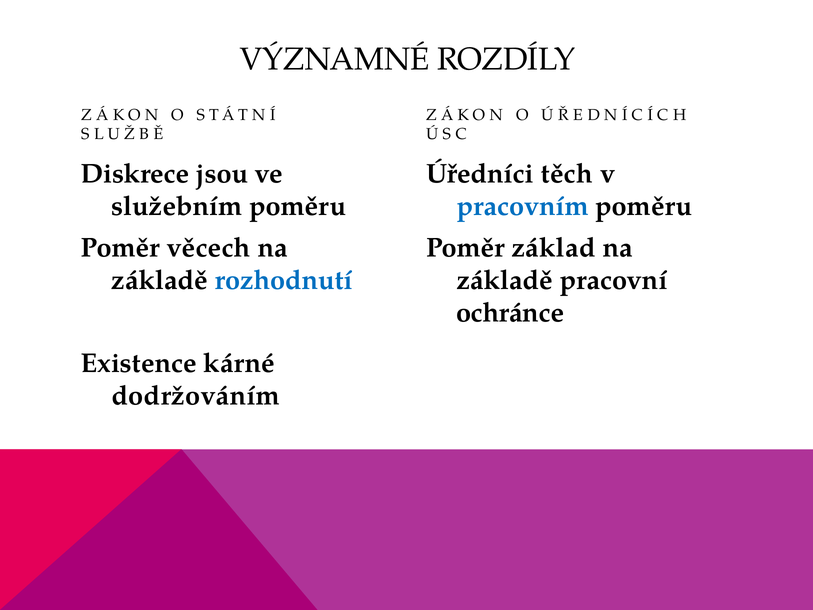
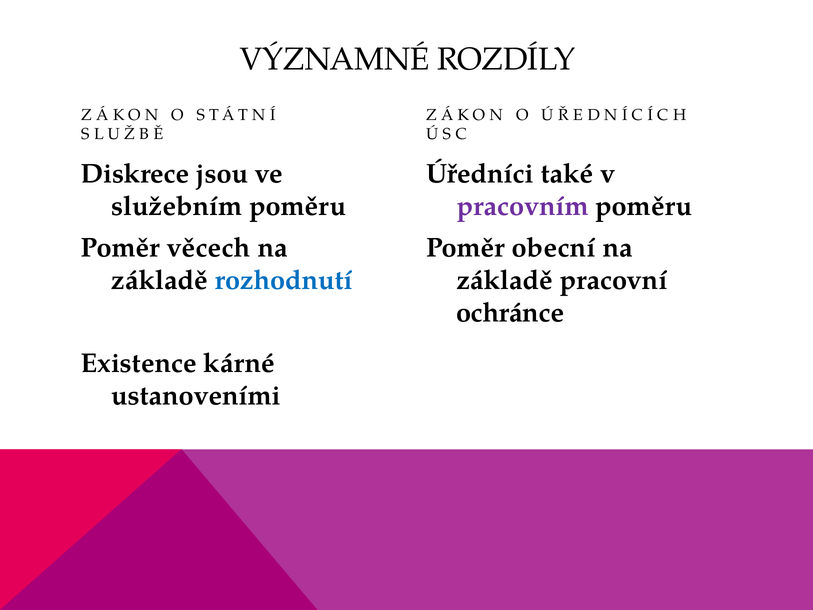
těch: těch -> také (567, 174)
pracovním colour: blue -> purple (523, 206)
základ: základ -> obecní (554, 248)
dodržováním: dodržováním -> ustanoveními (196, 396)
